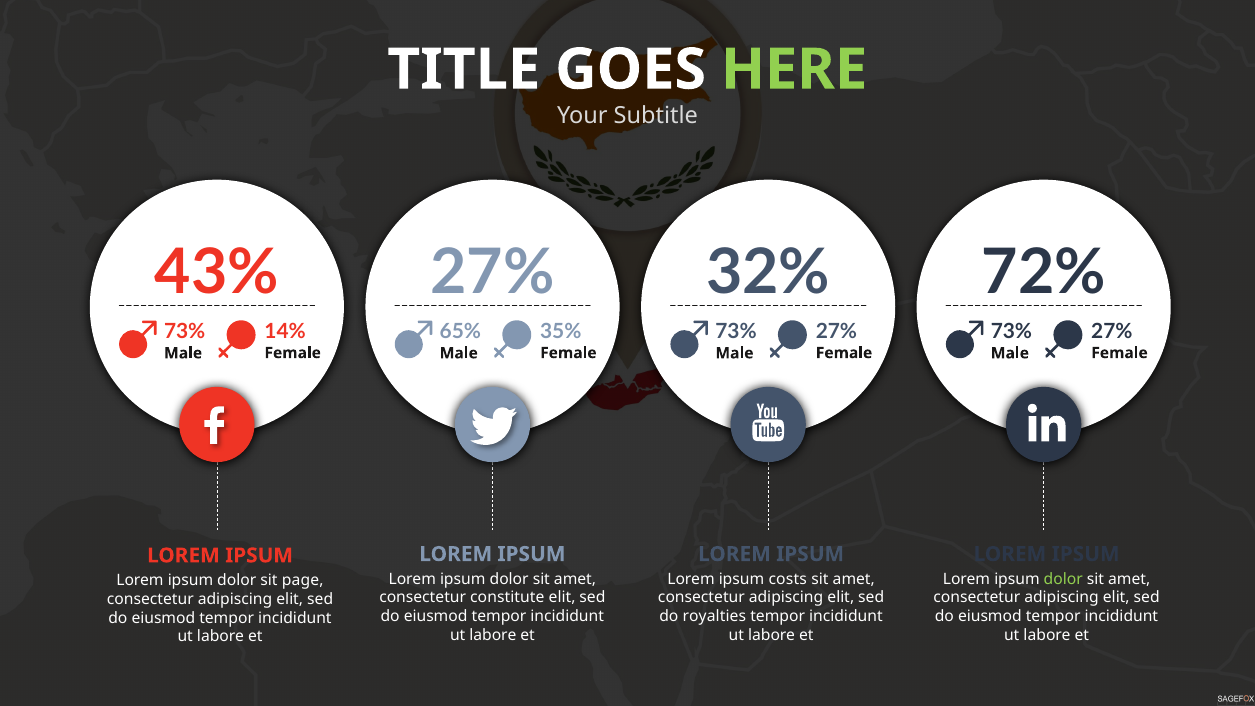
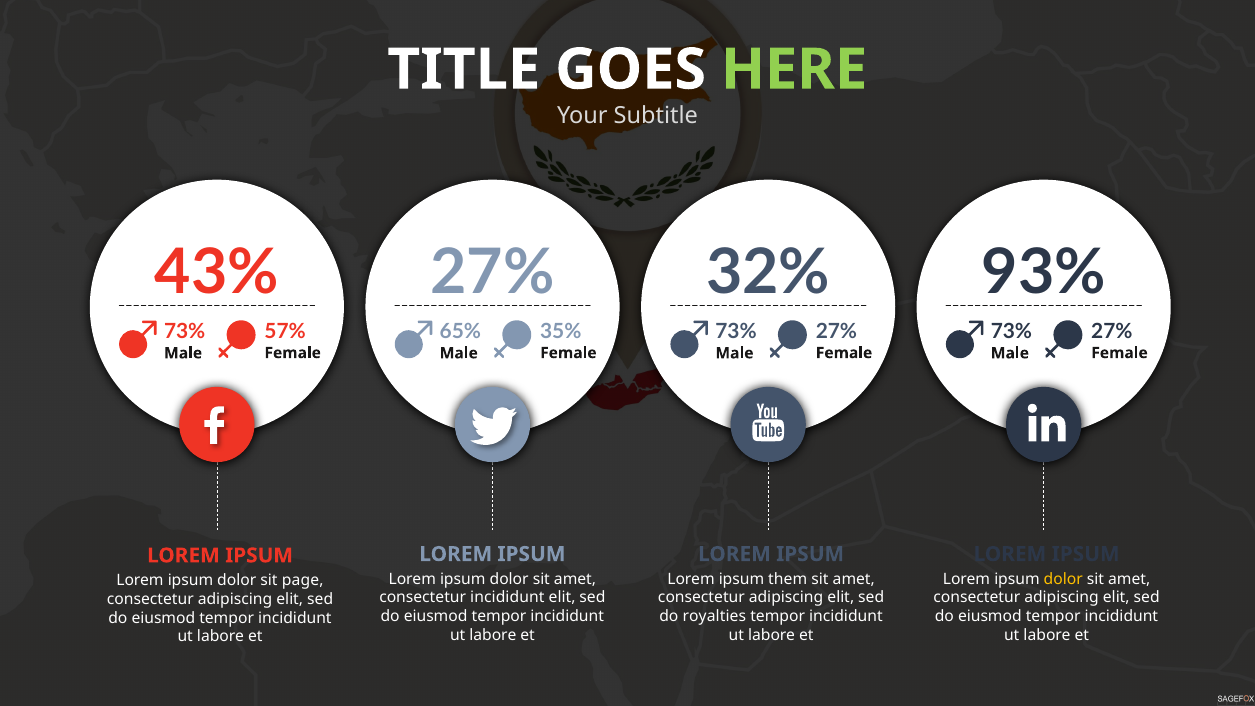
72%: 72% -> 93% (1044, 272)
14%: 14% -> 57% (285, 331)
costs: costs -> them (788, 579)
dolor colour: light green -> yellow (1063, 579)
consectetur constitute: constitute -> incididunt (507, 598)
